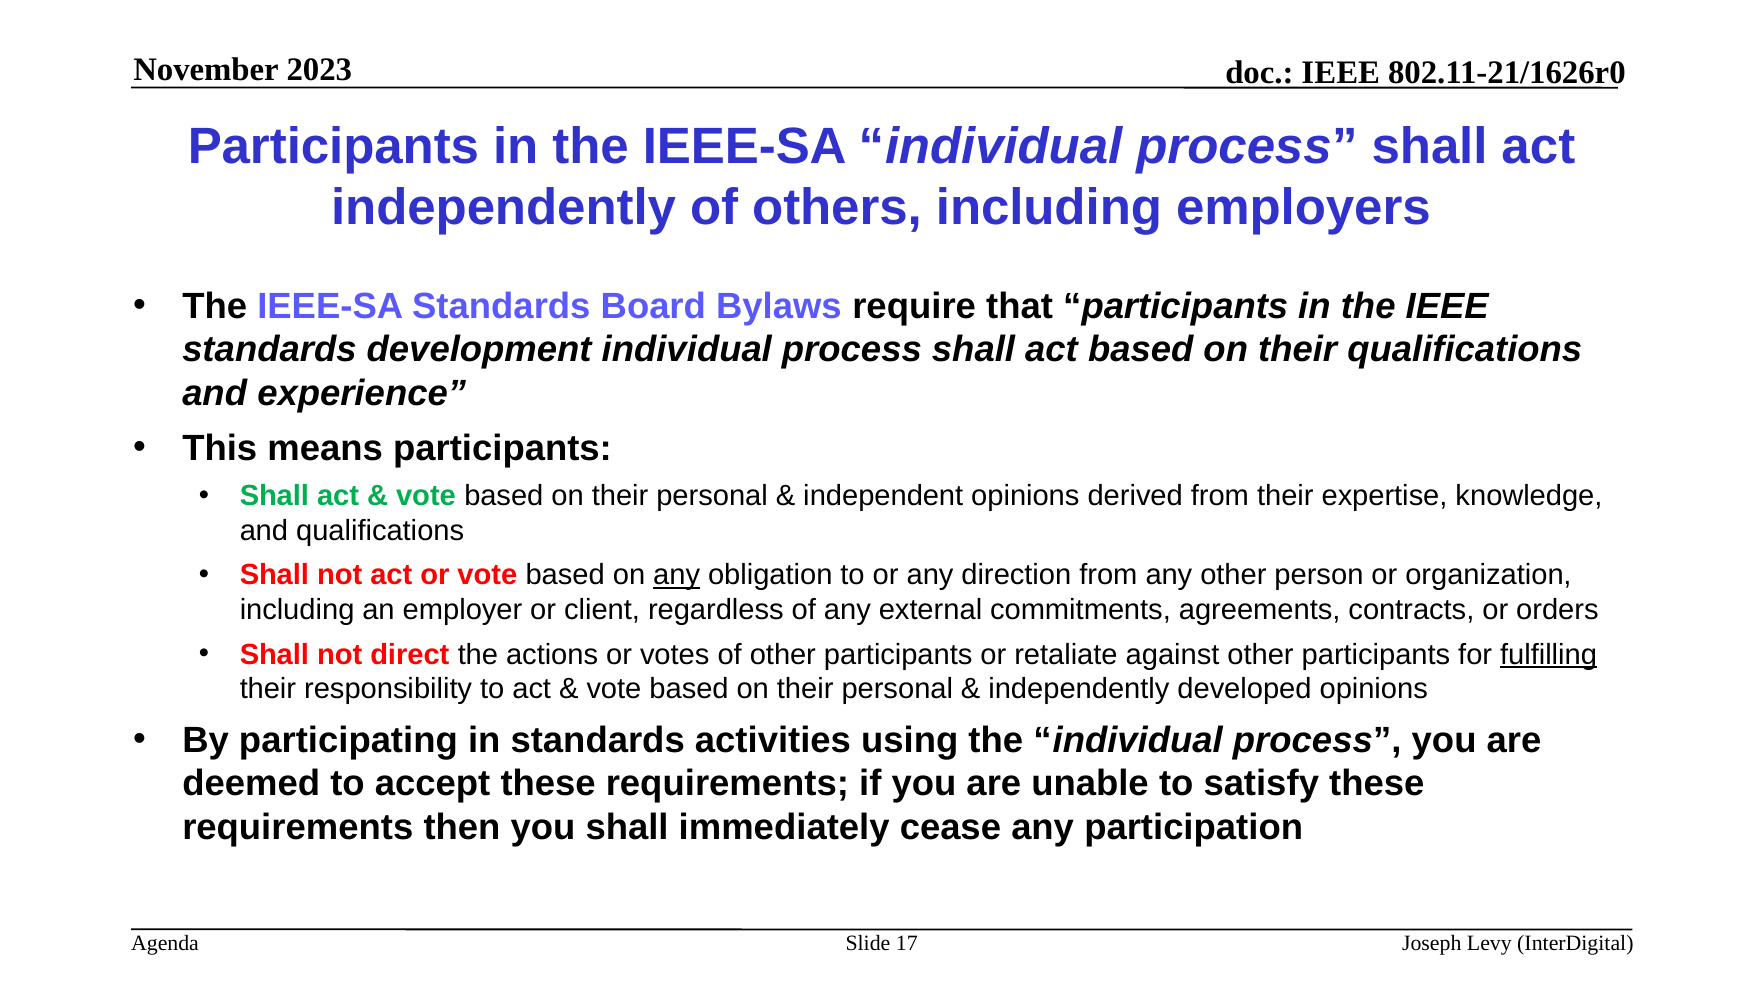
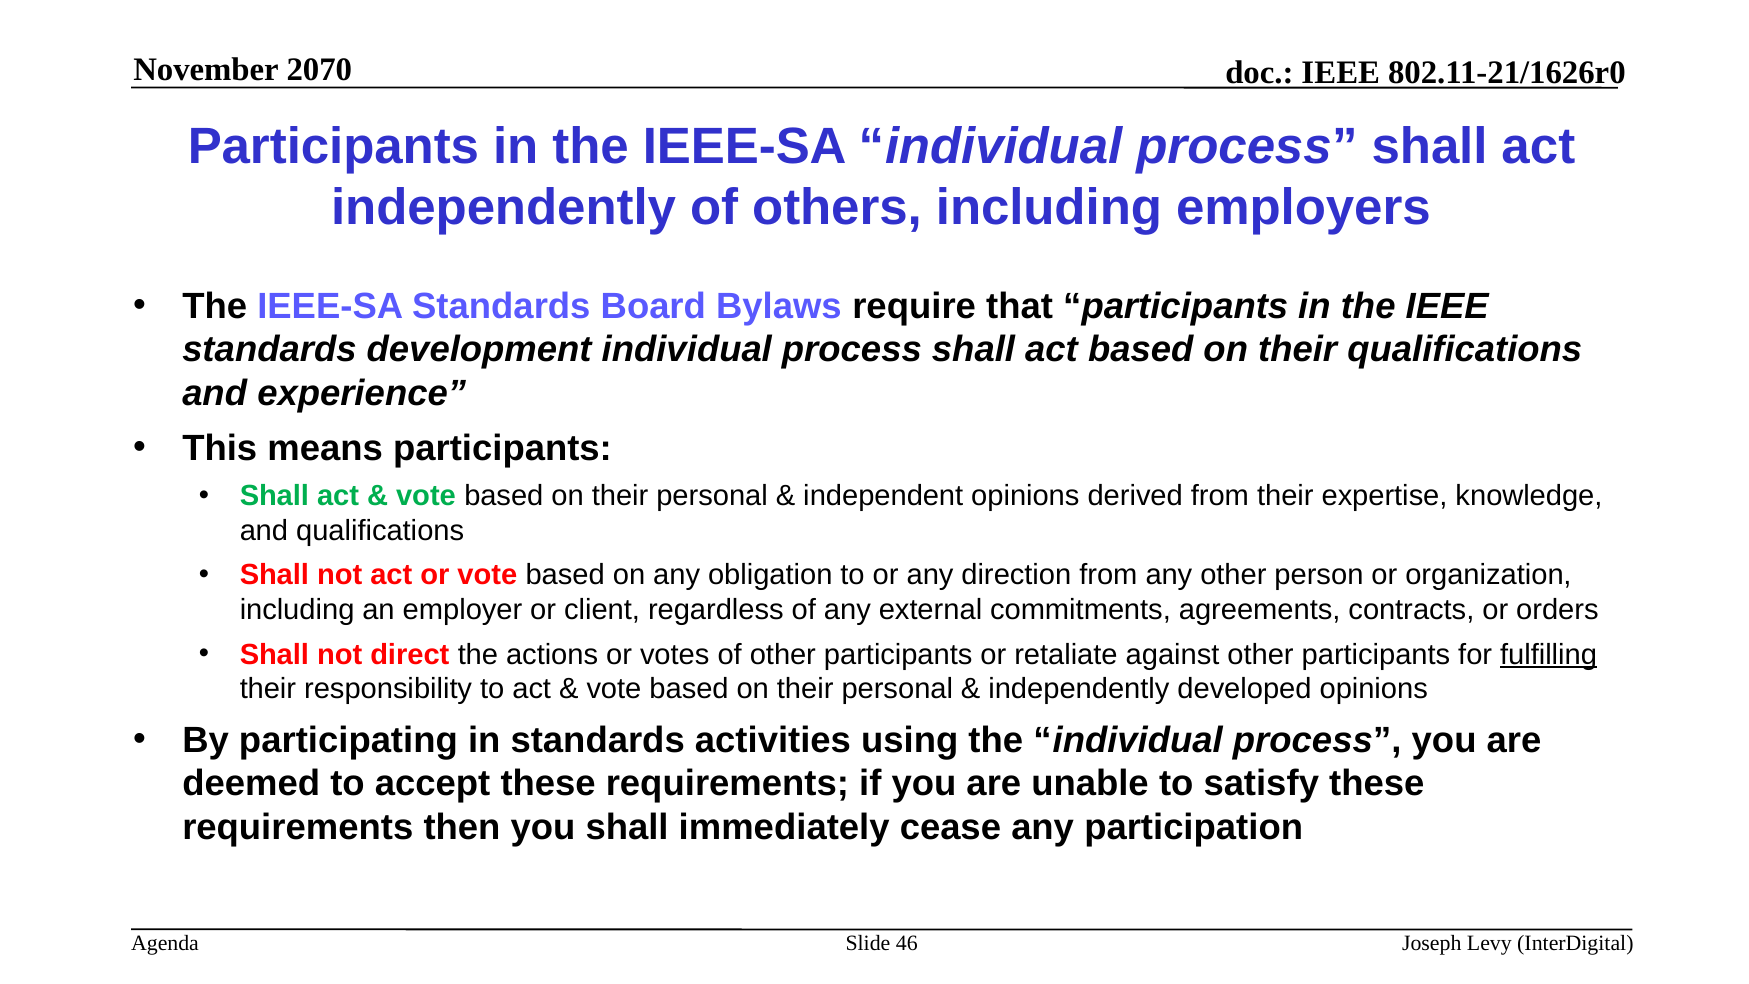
2023: 2023 -> 2070 (319, 70)
any underline: present -> none (677, 575)
17: 17 -> 46 (907, 944)
